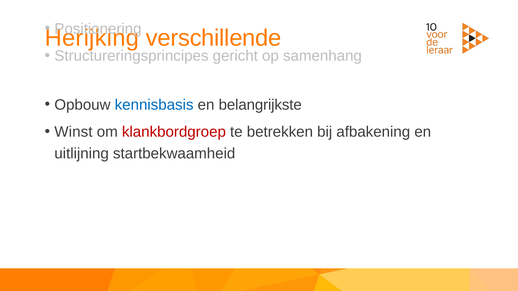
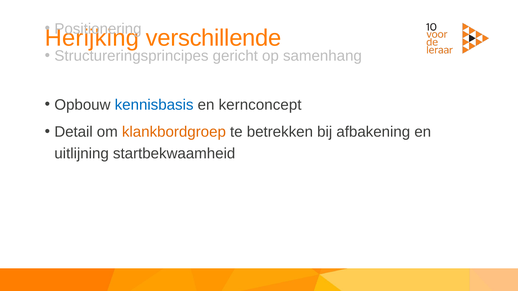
belangrijkste: belangrijkste -> kernconcept (260, 105)
Winst: Winst -> Detail (74, 132)
klankbordgroep colour: red -> orange (174, 132)
